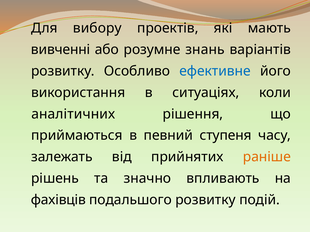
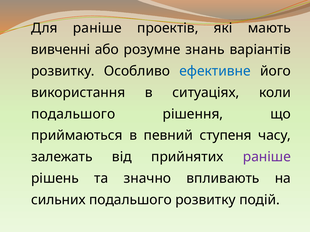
Для вибору: вибору -> раніше (97, 28)
аналітичних: аналітичних -> подальшого (73, 114)
раніше colour: orange -> purple (267, 157)
фахівців: фахівців -> сильних (58, 200)
